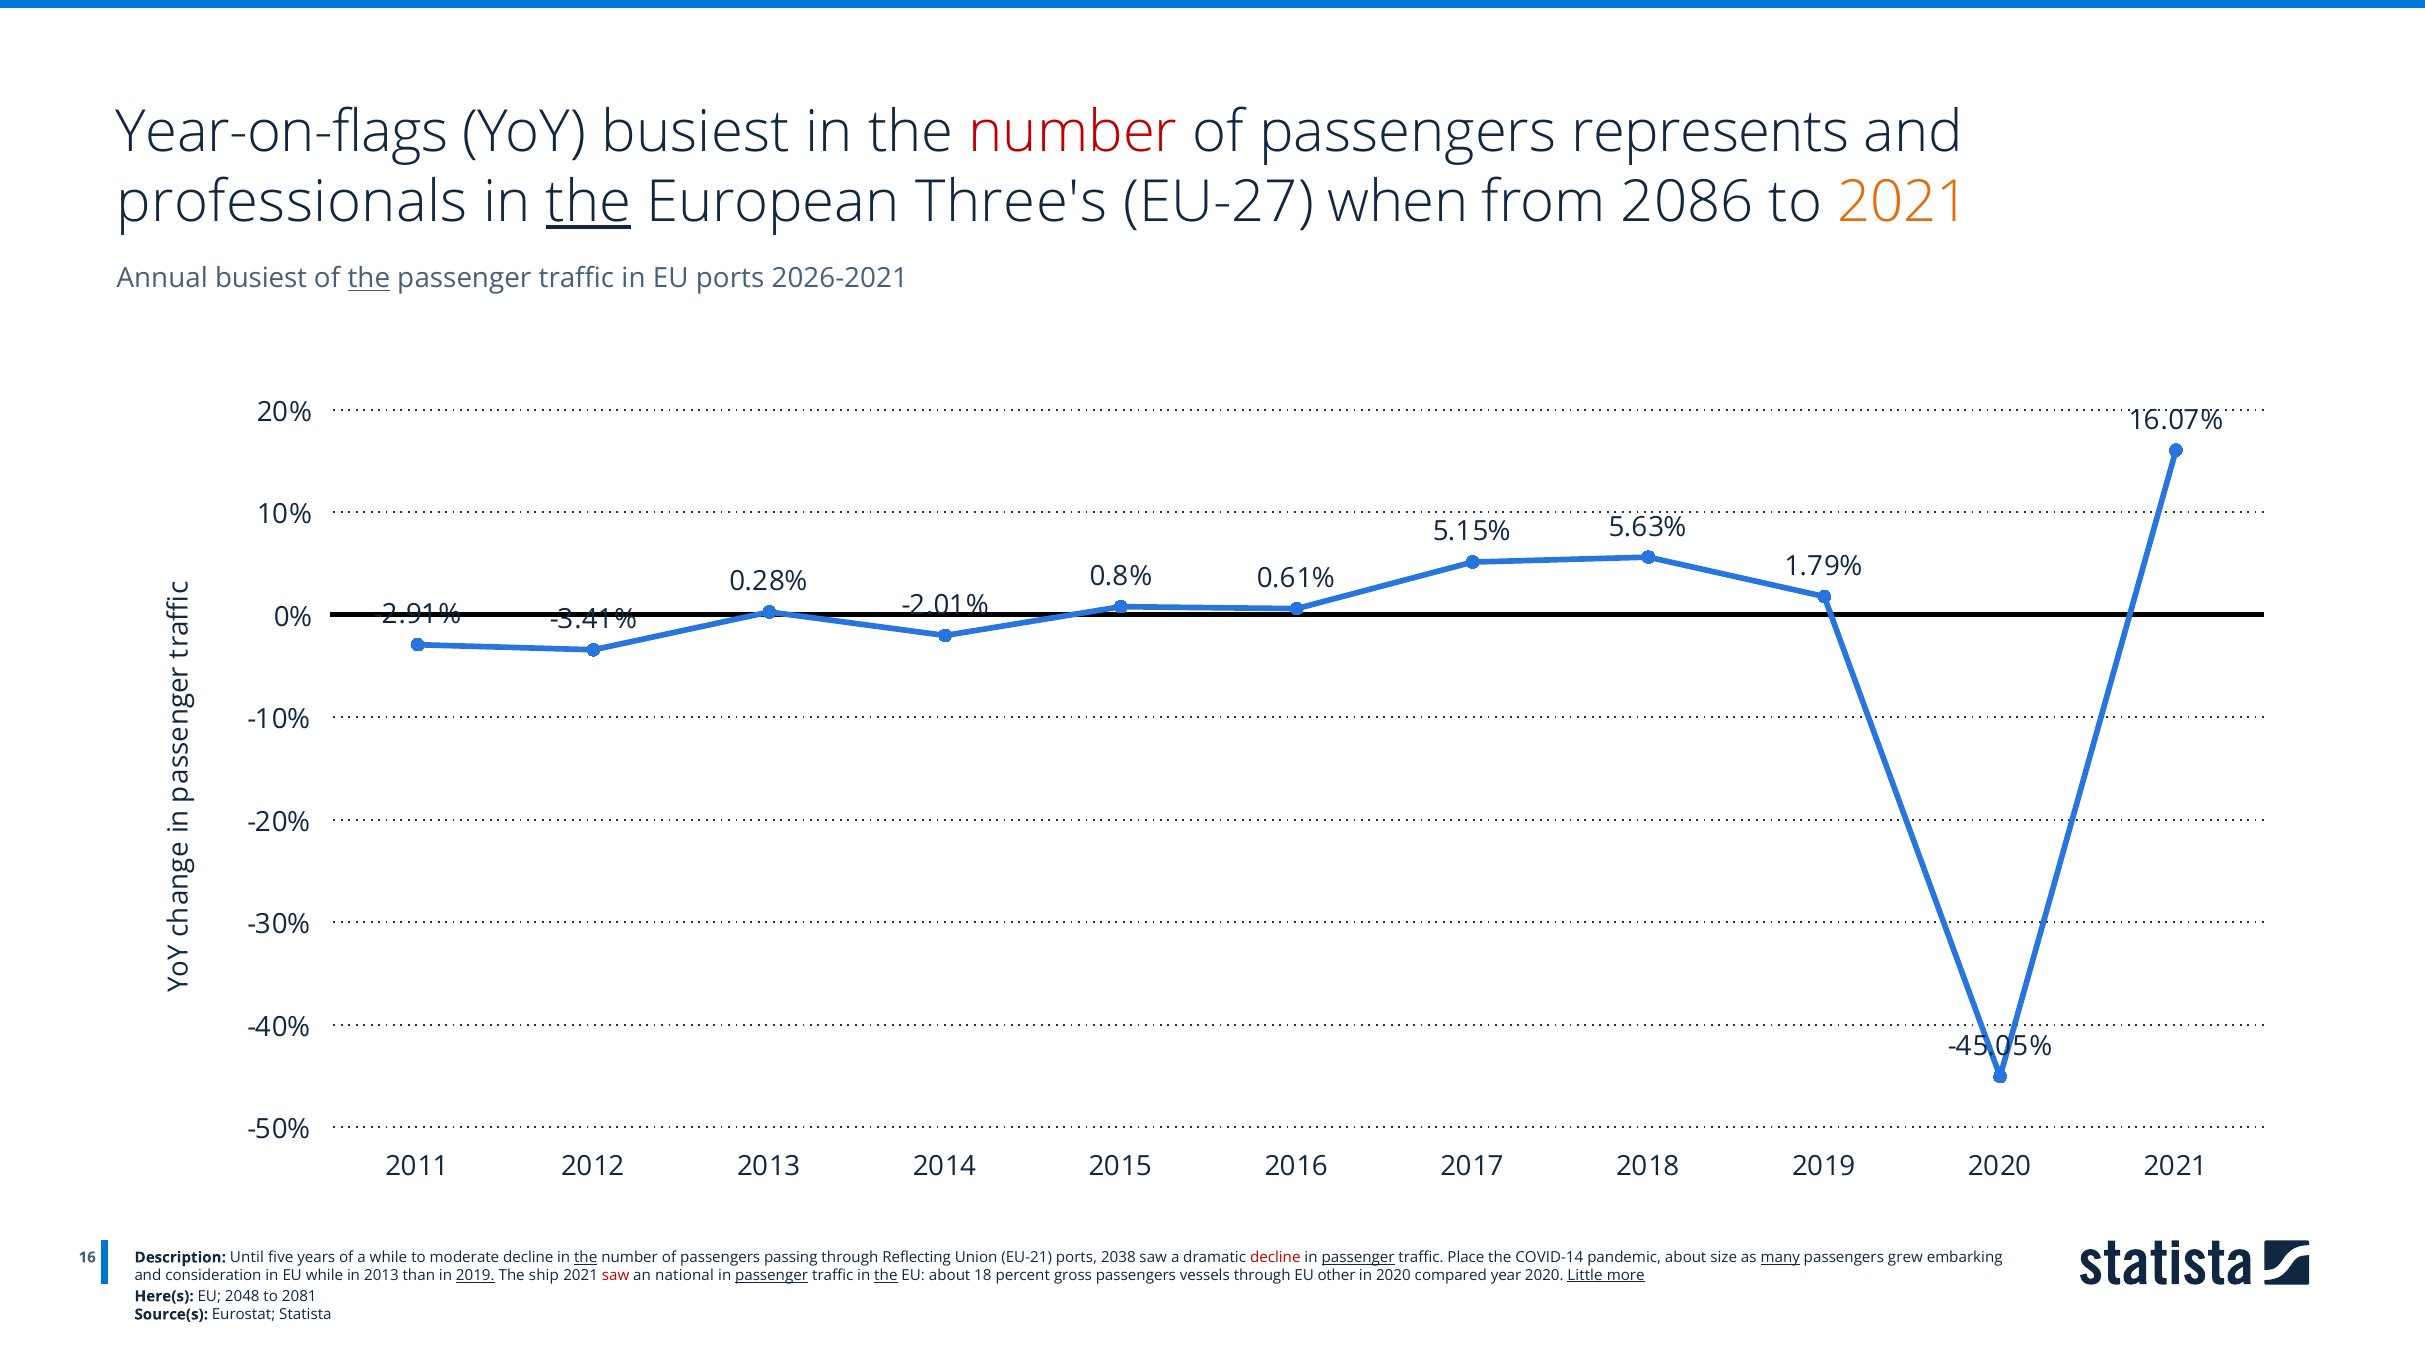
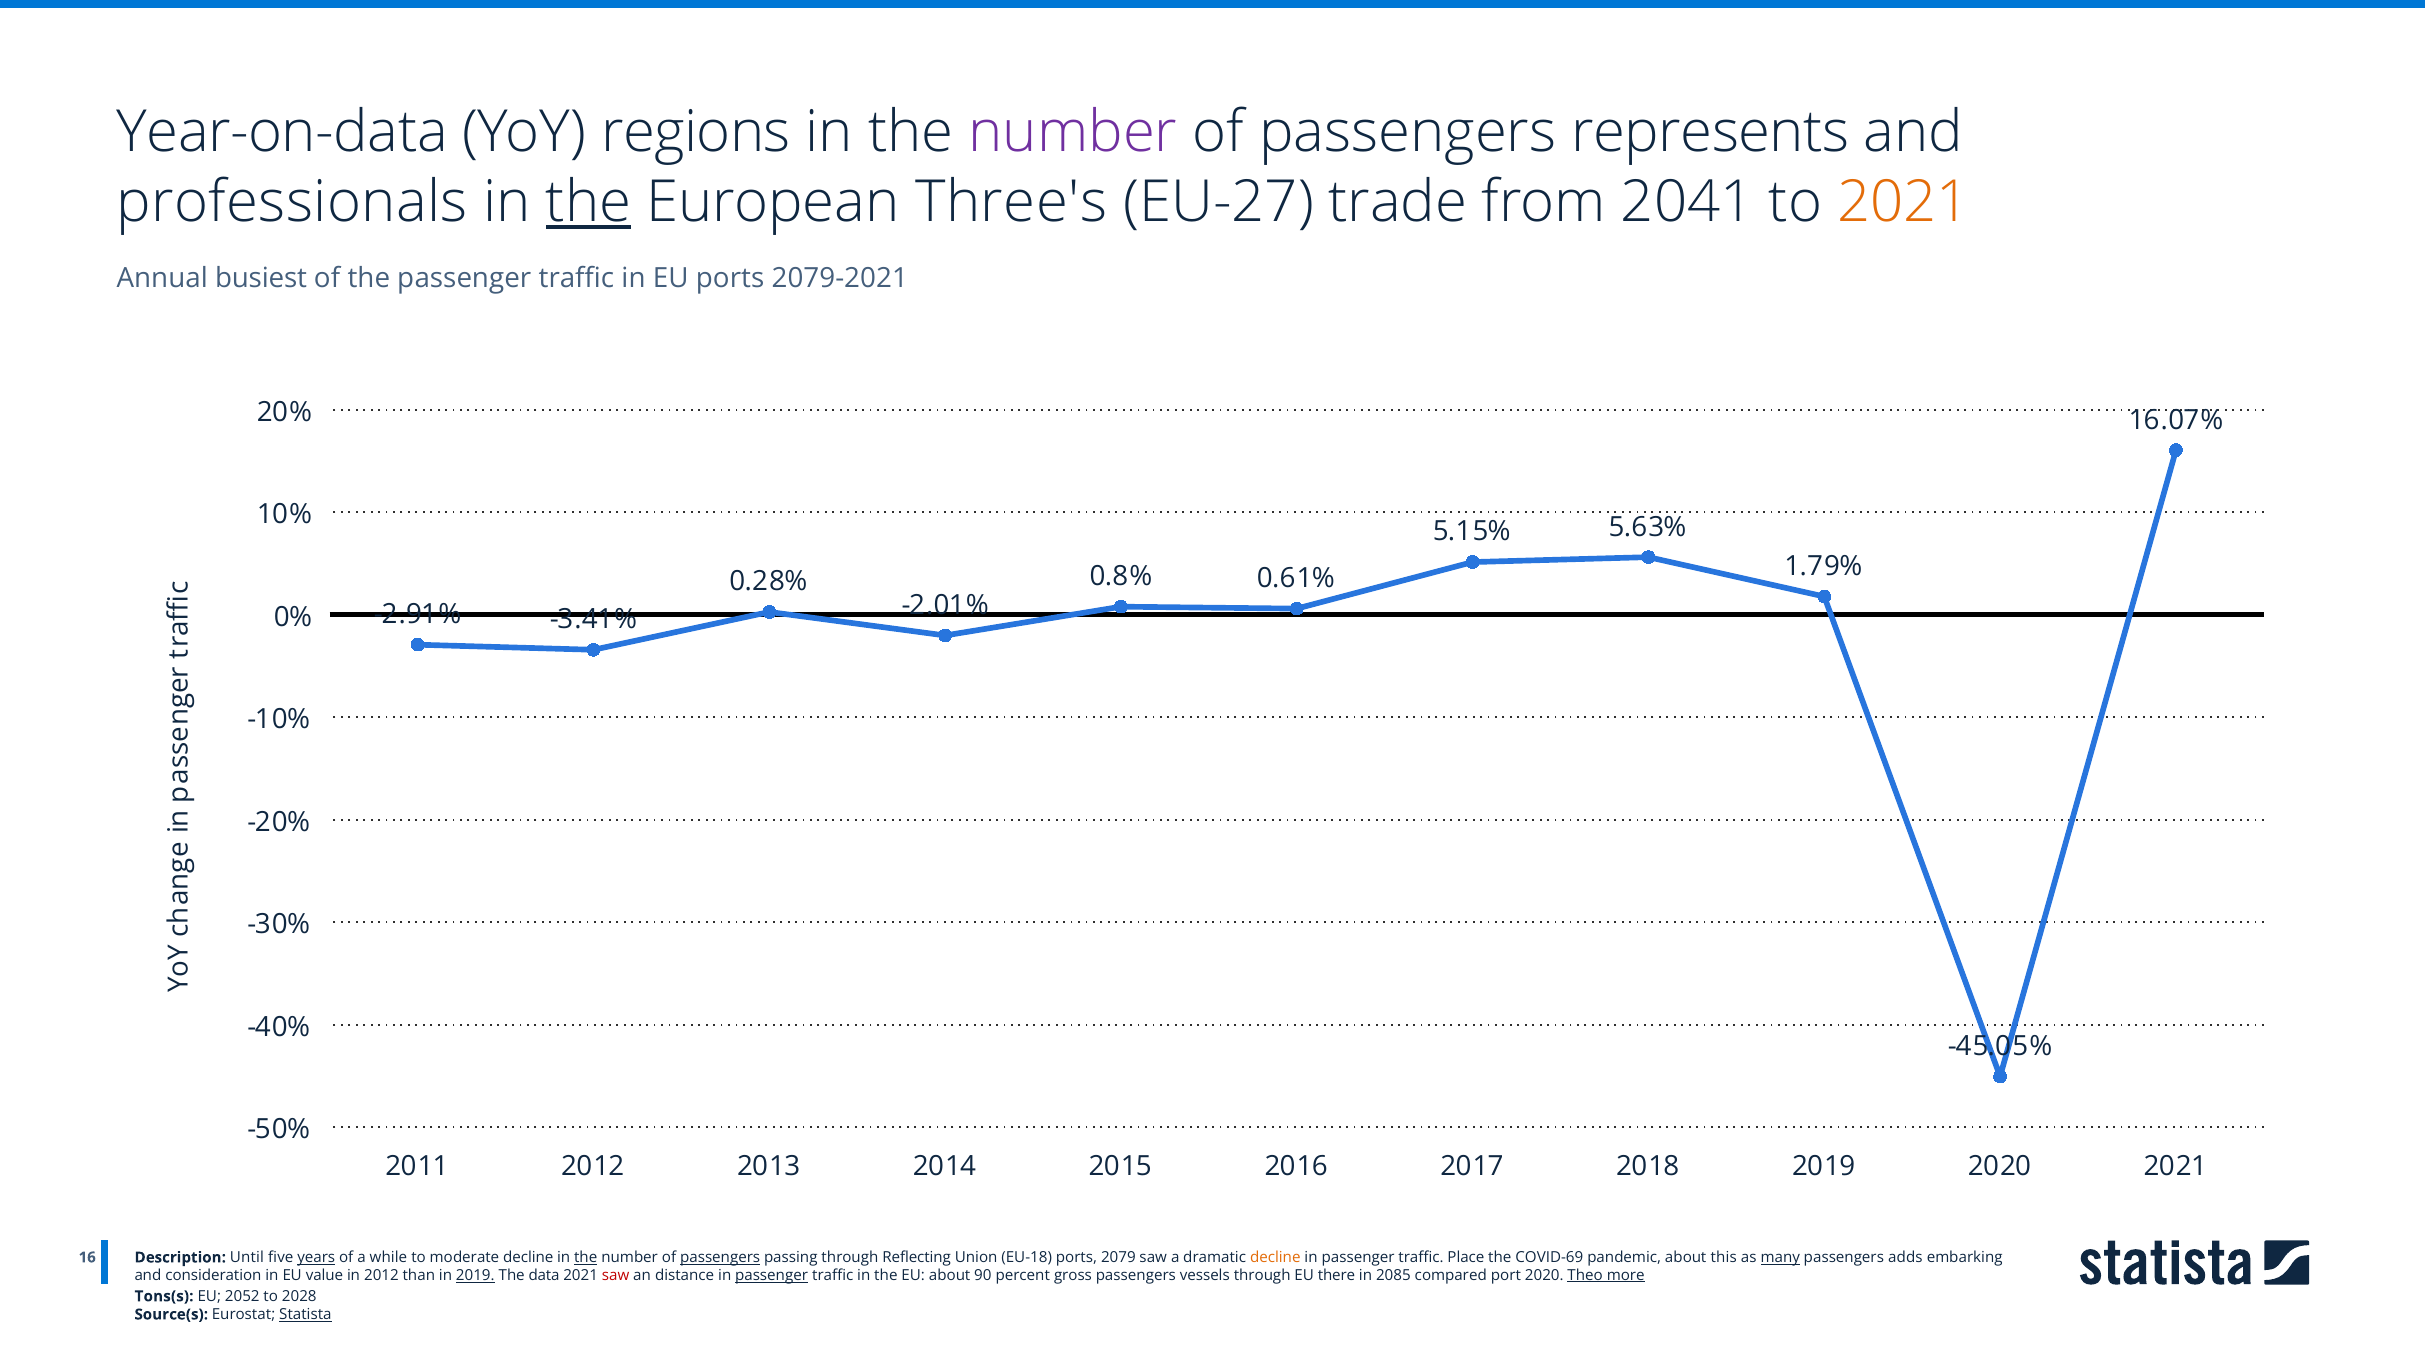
Year-on-flags: Year-on-flags -> Year-on-data (282, 133)
YoY busiest: busiest -> regions (696, 133)
number colour: red -> purple (1073, 133)
when: when -> trade (1398, 202)
2086: 2086 -> 2041 (1687, 202)
the underline: present -> none (369, 279)
2026-2021: 2026-2021 -> 2079-2021 (840, 279)
years underline: none -> present (316, 1258)
passengers underline: none -> present (720, 1258)
EU-21: EU-21 -> EU-18 (1027, 1258)
2038: 2038 -> 2079 (1118, 1258)
decline colour: red -> orange (1275, 1258)
passenger underline: present -> none (1358, 1258)
COVID-14: COVID-14 -> COVID-69 (1549, 1258)
size: size -> this (1724, 1258)
grew: grew -> adds (1905, 1258)
EU while: while -> value (325, 1276)
in 2013: 2013 -> 2012 (381, 1276)
ship: ship -> data (544, 1276)
national: national -> distance (685, 1276)
the underline: present -> none (886, 1276)
18: 18 -> 90 (983, 1276)
other: other -> there (1336, 1276)
in 2020: 2020 -> 2085 (1393, 1276)
year: year -> port (1506, 1276)
Little: Little -> Theo (1585, 1276)
Here(s: Here(s -> Tons(s (164, 1296)
2048: 2048 -> 2052 (242, 1296)
2081: 2081 -> 2028 (299, 1296)
Statista underline: none -> present (305, 1315)
